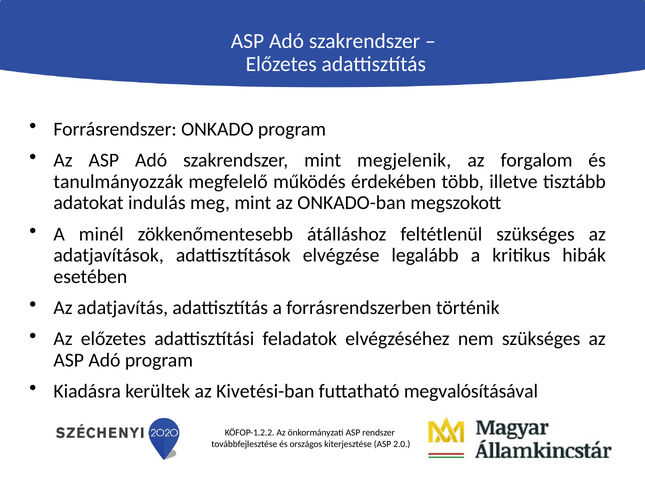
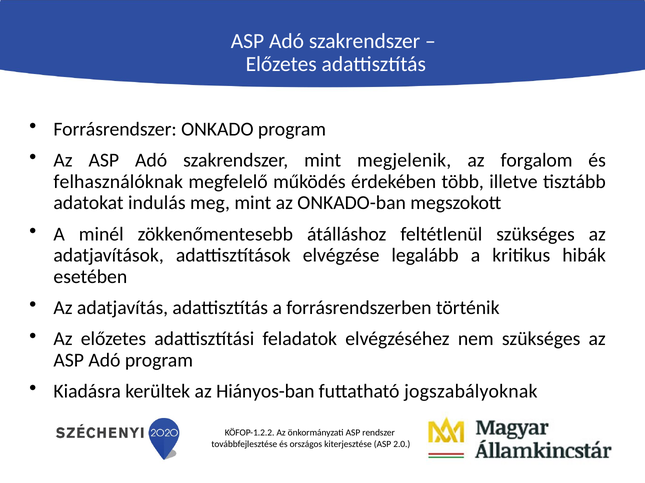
tanulmányozzák: tanulmányozzák -> felhasználóknak (118, 182)
Kivetési-ban: Kivetési-ban -> Hiányos-ban (265, 392)
megvalósításával: megvalósításával -> jogszabályoknak (471, 392)
